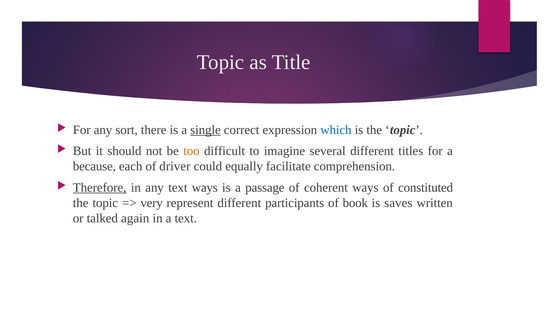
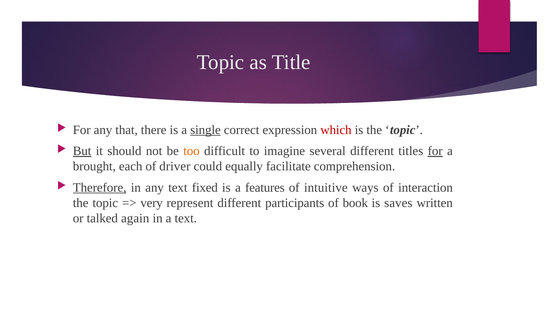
sort: sort -> that (127, 130)
which colour: blue -> red (336, 130)
But underline: none -> present (82, 151)
for underline: none -> present (435, 151)
because: because -> brought (94, 167)
text ways: ways -> fixed (205, 188)
passage: passage -> features (265, 188)
coherent: coherent -> intuitive (326, 188)
constituted: constituted -> interaction (426, 188)
